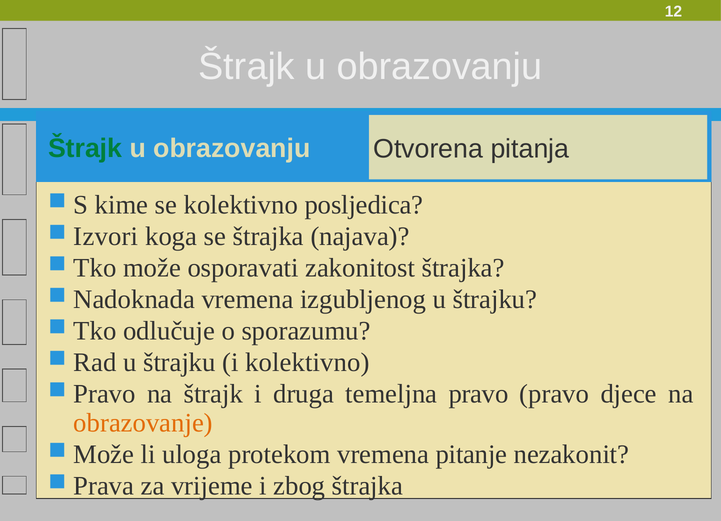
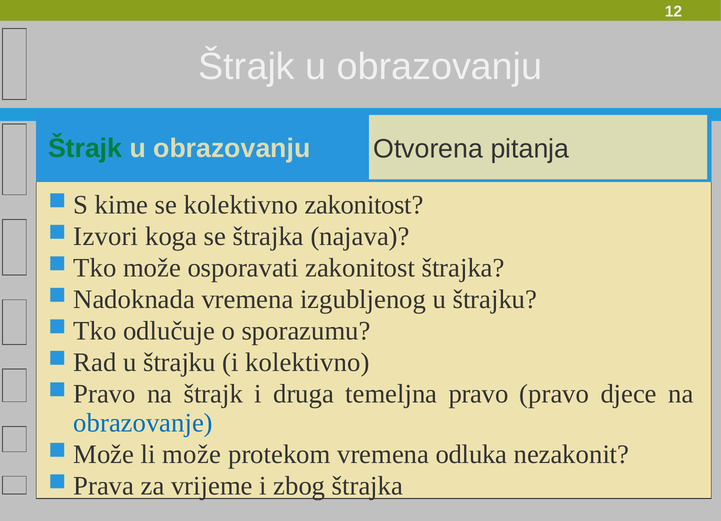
kolektivno posljedica: posljedica -> zakonitost (364, 205)
obrazovanje colour: orange -> blue (143, 423)
li uloga: uloga -> može (192, 454)
pitanje: pitanje -> odluka (471, 454)
